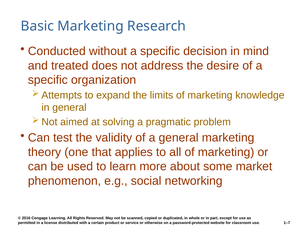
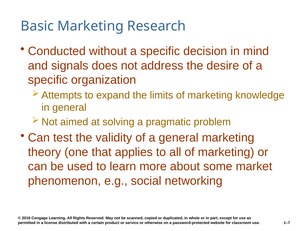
treated: treated -> signals (70, 66)
